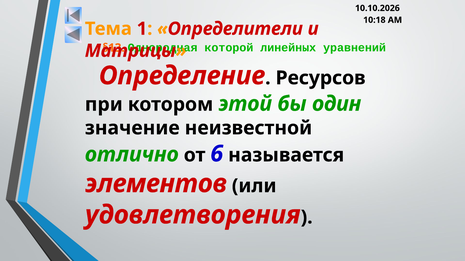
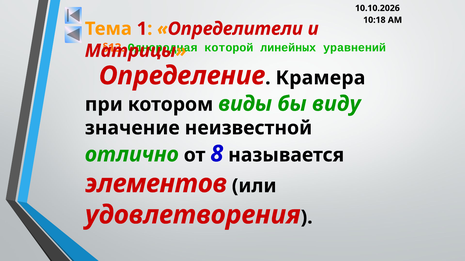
Ресурсов: Ресурсов -> Крамера (320, 78)
этой: этой -> виды (245, 104)
один: один -> виду (336, 104)
6: 6 -> 8 (217, 154)
